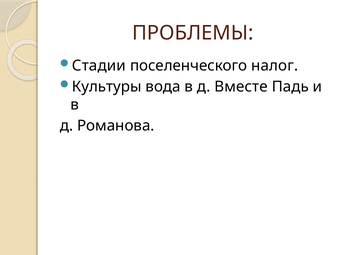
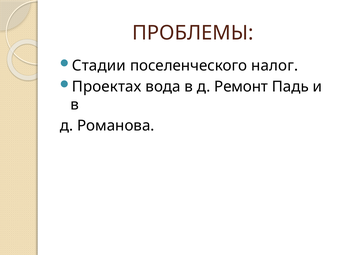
Культуры: Культуры -> Проектах (107, 87)
Вместе: Вместе -> Ремонт (241, 87)
